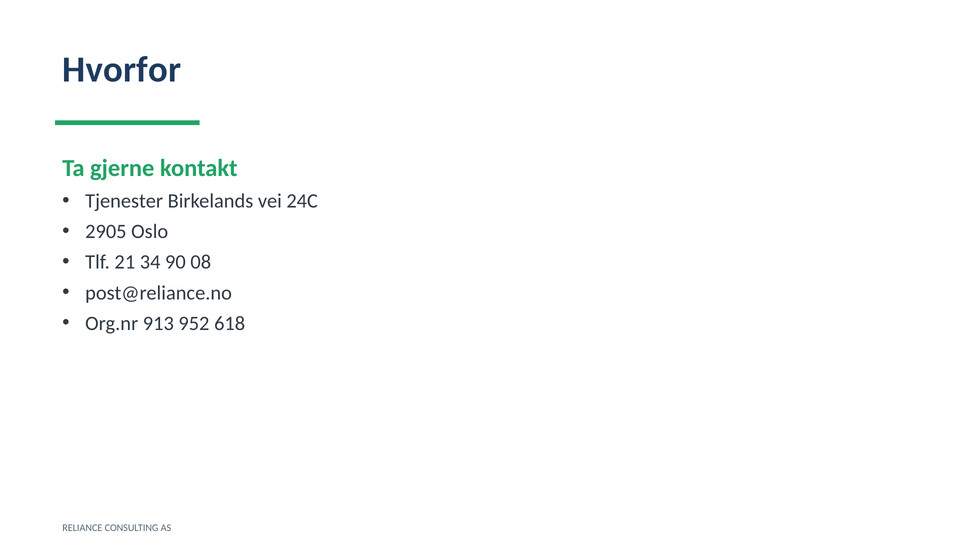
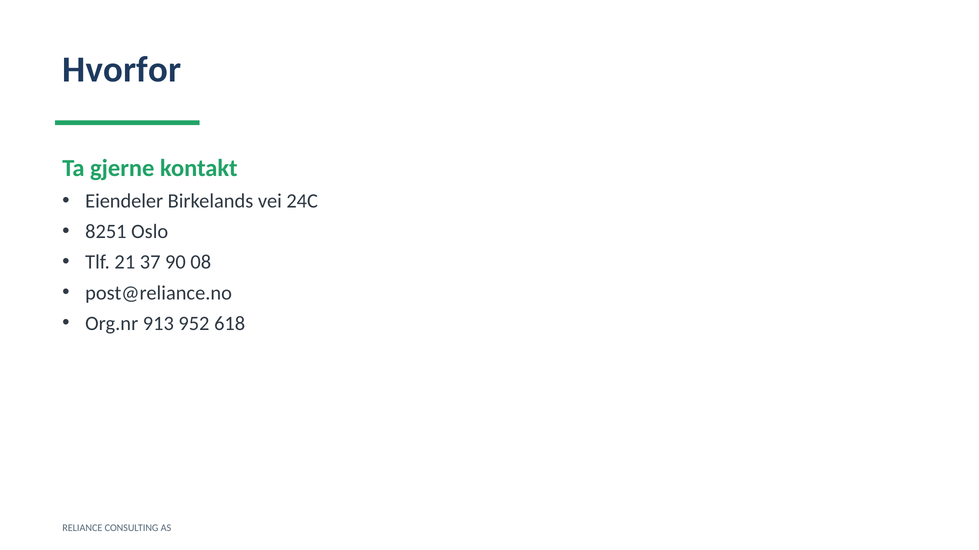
Tjenester: Tjenester -> Eiendeler (124, 201)
2905: 2905 -> 8251 (106, 232)
34: 34 -> 37 (150, 263)
